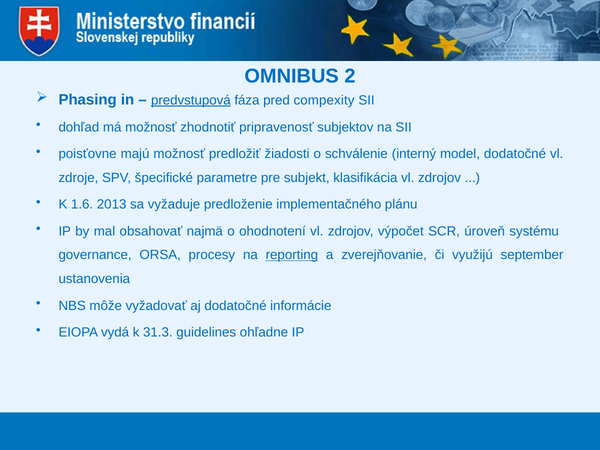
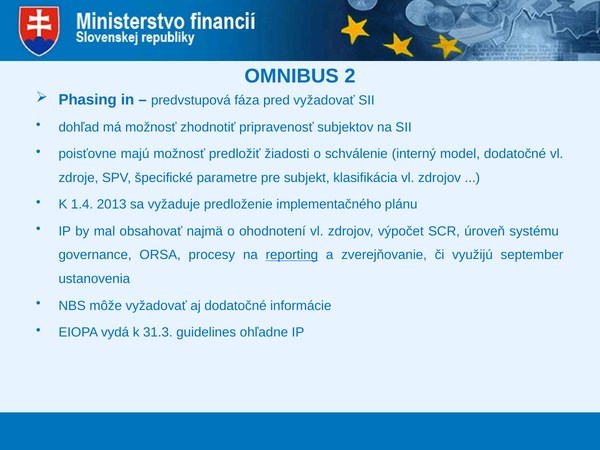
predvstupová underline: present -> none (191, 100)
pred compexity: compexity -> vyžadovať (324, 100)
1.6: 1.6 -> 1.4 (82, 204)
